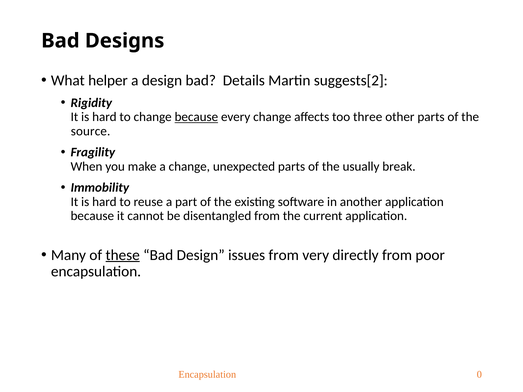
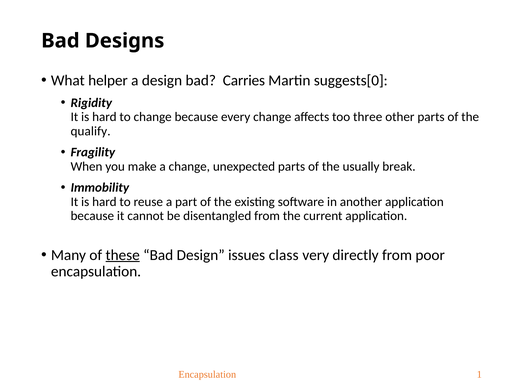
Details: Details -> Carries (244, 80)
suggests[2: suggests[2 -> suggests[0 (351, 80)
because underline: present -> none (196, 117)
source: source -> qualify (91, 131)
issues from: from -> class (284, 255)
0: 0 -> 1 (479, 375)
